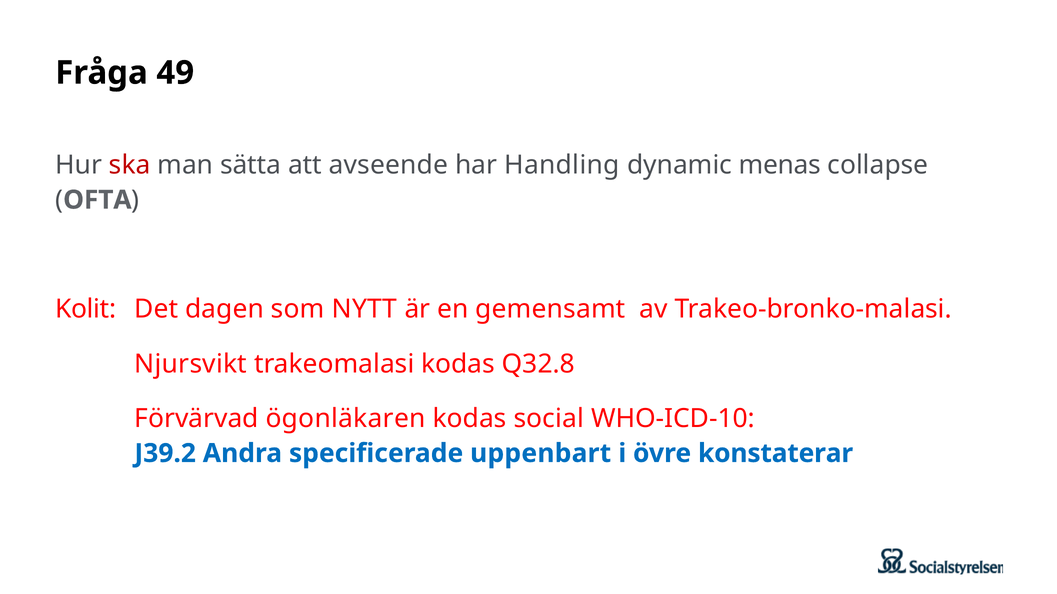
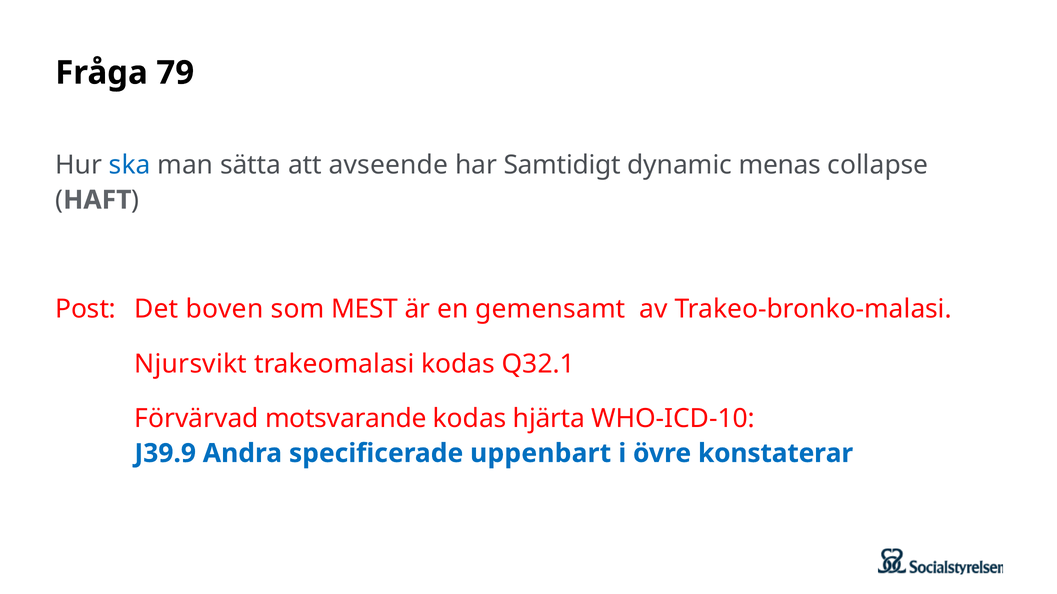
49: 49 -> 79 (175, 73)
ska colour: red -> blue (130, 165)
Handling: Handling -> Samtidigt (562, 165)
OFTA: OFTA -> HAFT (97, 200)
Kolit: Kolit -> Post (86, 309)
dagen: dagen -> boven (224, 309)
NYTT: NYTT -> MEST (365, 309)
Q32.8: Q32.8 -> Q32.1 (538, 364)
ögonläkaren: ögonläkaren -> motsvarande (346, 419)
social: social -> hjärta (549, 419)
J39.2: J39.2 -> J39.9 (165, 454)
